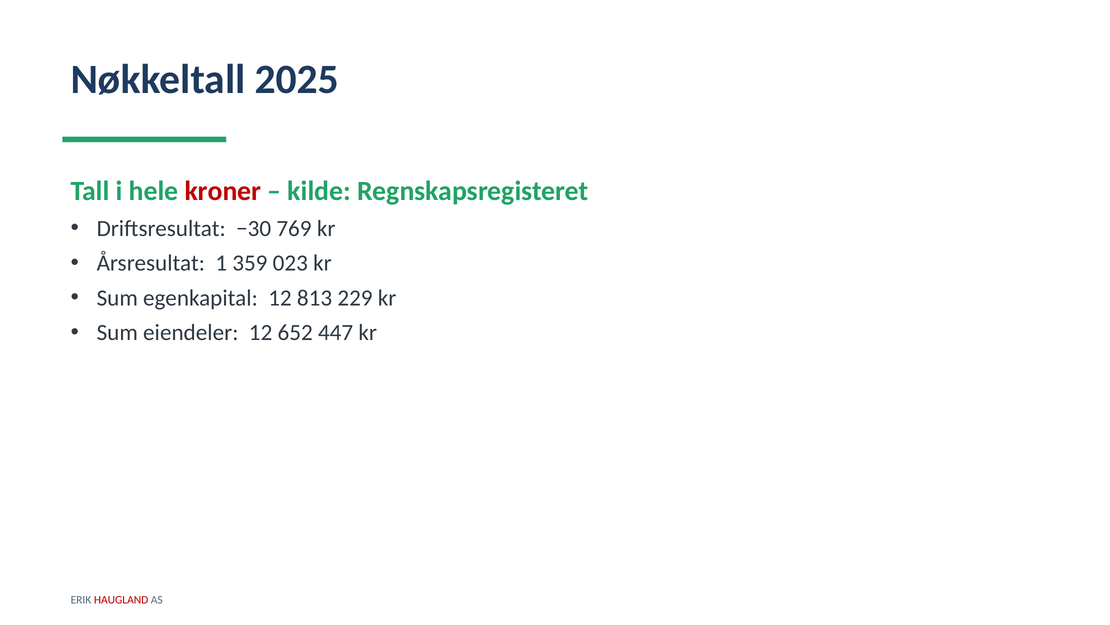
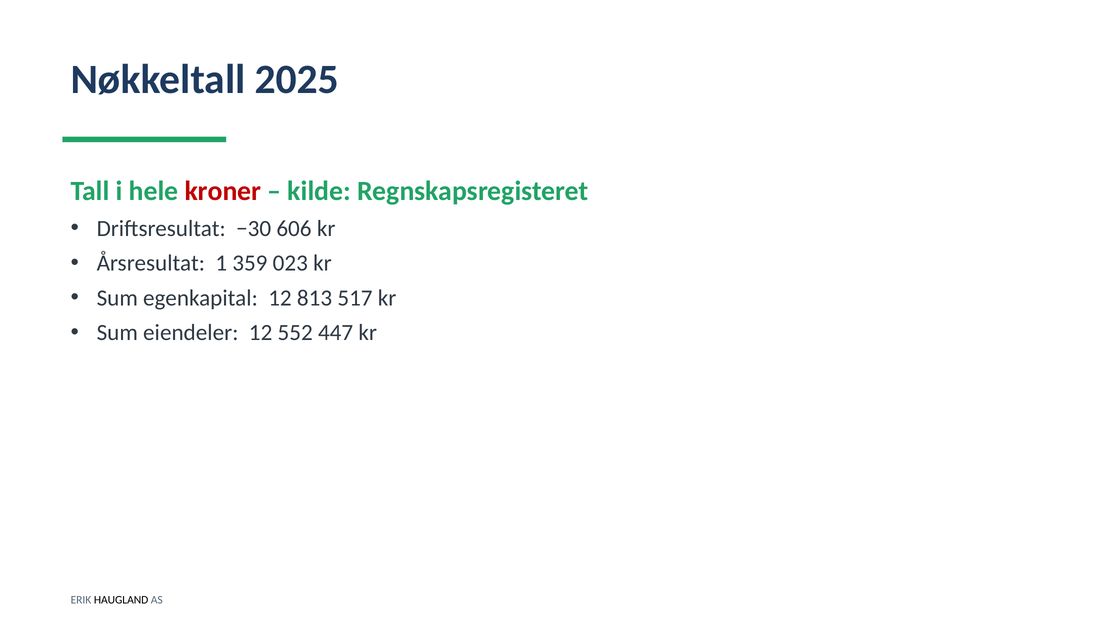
769: 769 -> 606 (294, 228)
229: 229 -> 517 (355, 298)
652: 652 -> 552 (295, 332)
HAUGLAND colour: red -> black (121, 599)
